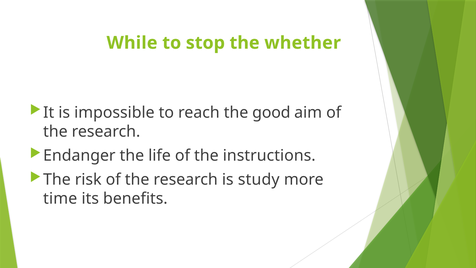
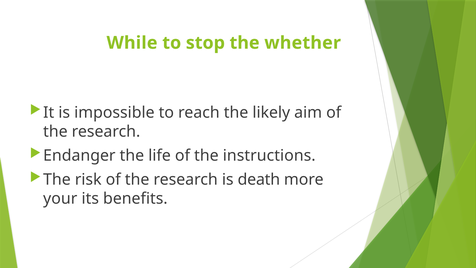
good: good -> likely (271, 112)
study: study -> death (259, 179)
time: time -> your (60, 198)
